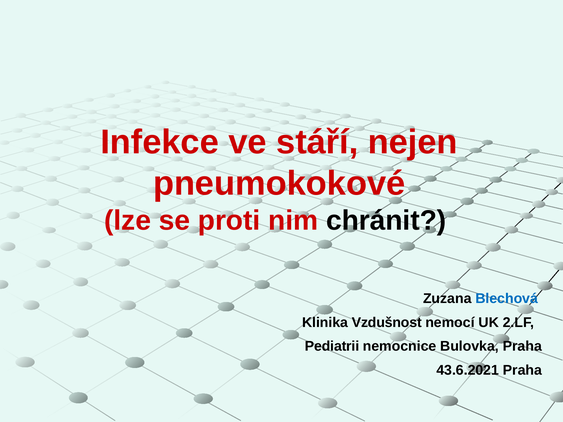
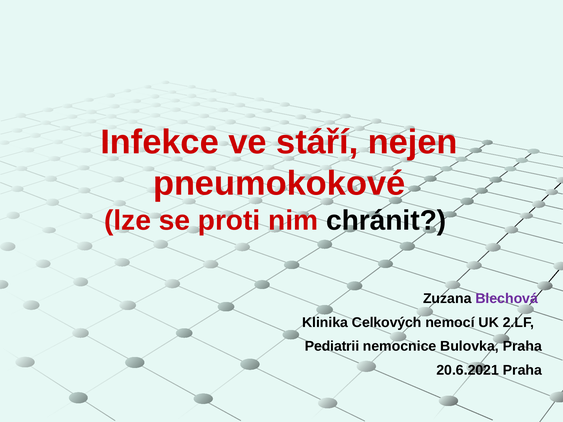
Blechová colour: blue -> purple (507, 299)
Vzdušnost: Vzdušnost -> Celkových (387, 323)
43.6.2021: 43.6.2021 -> 20.6.2021 (468, 370)
